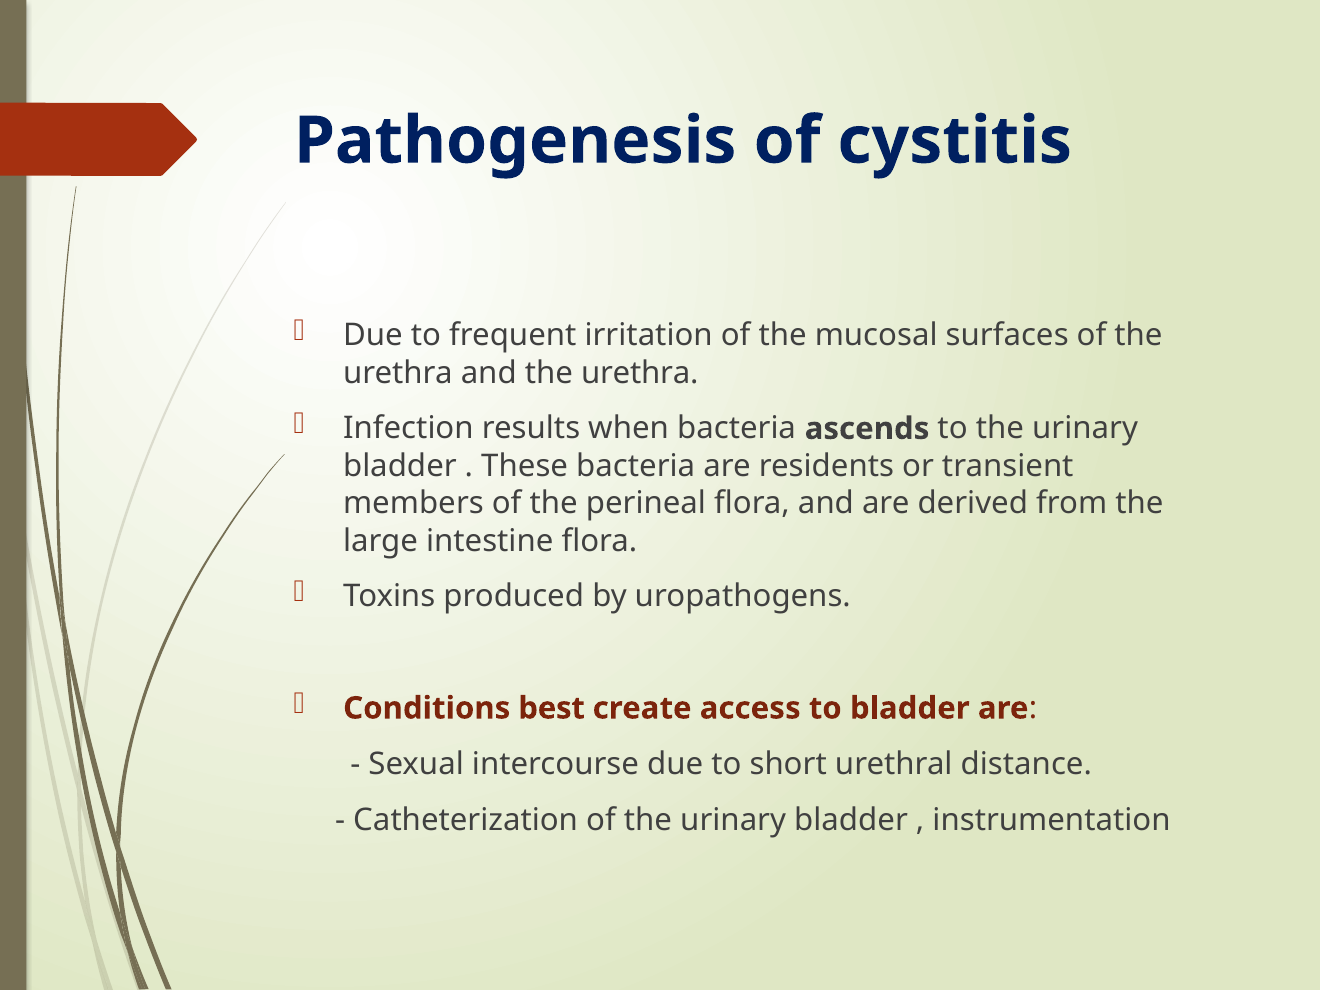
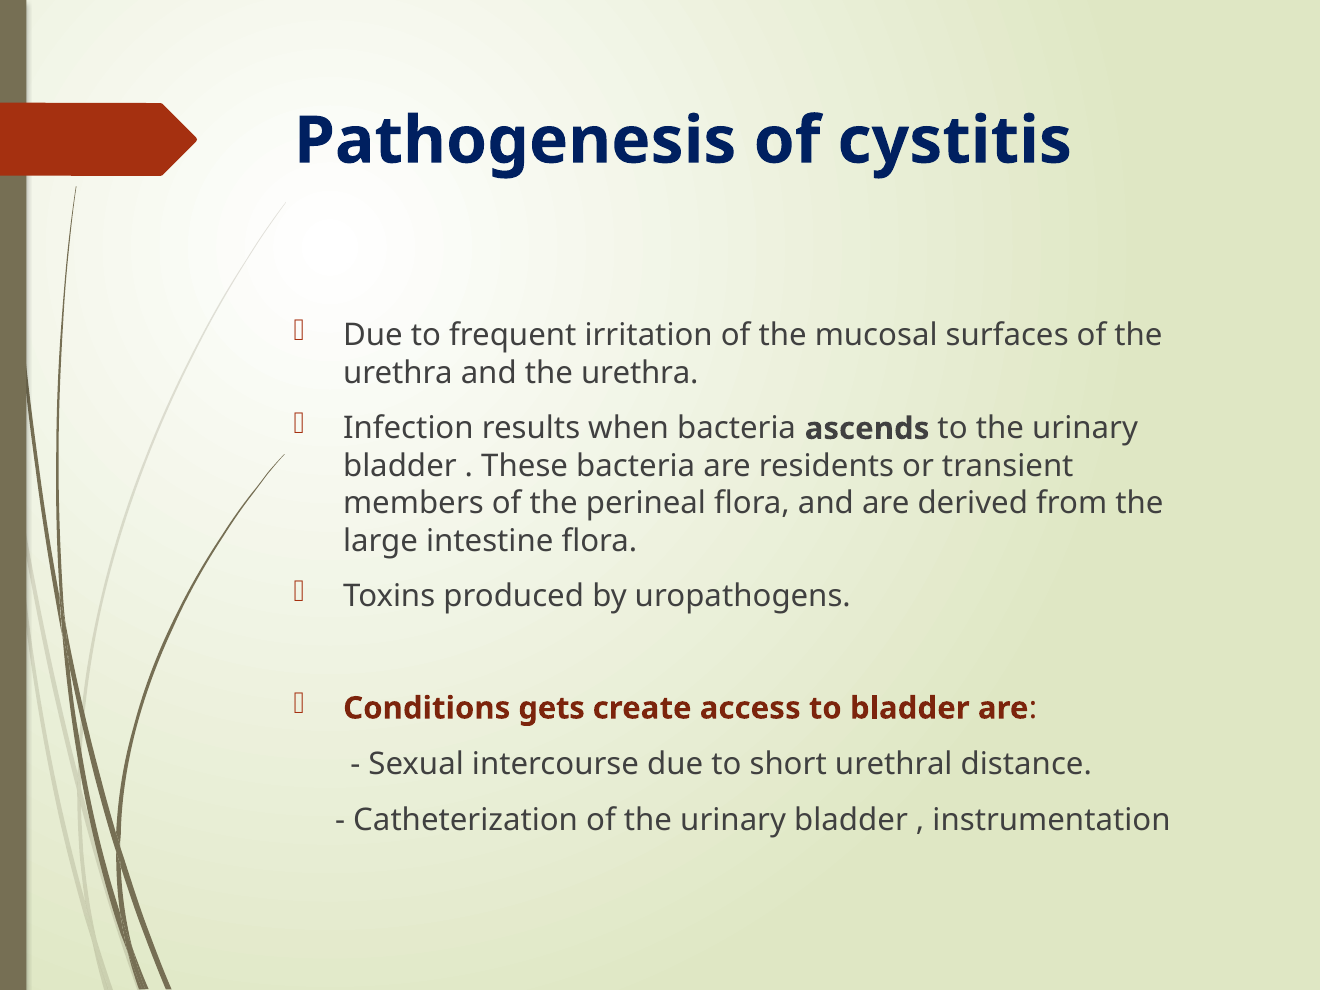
best: best -> gets (552, 708)
